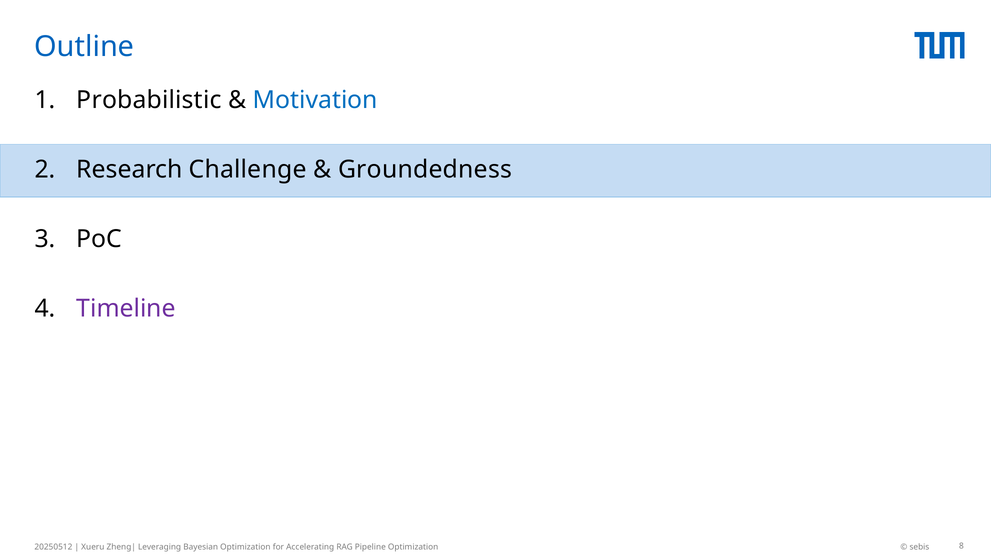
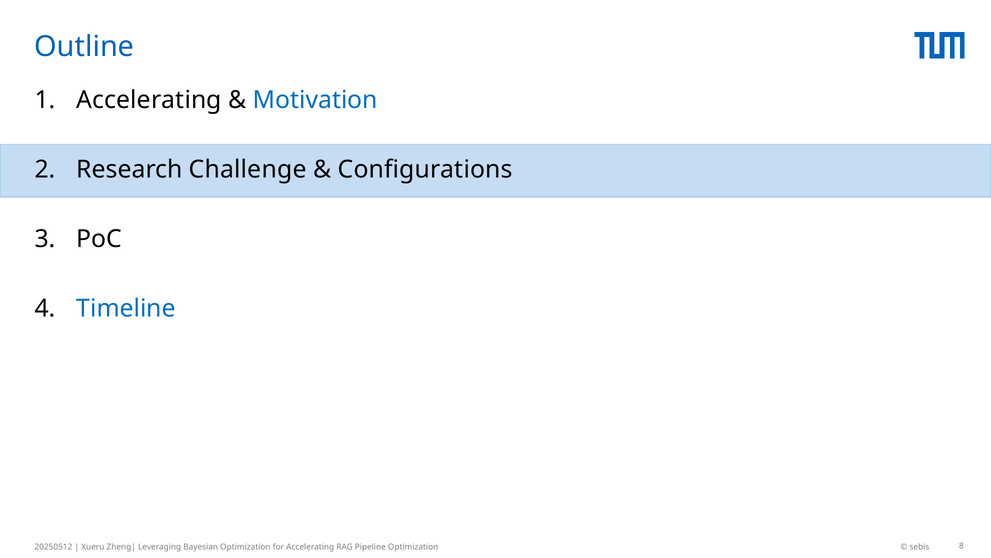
Probabilistic: Probabilistic -> Accelerating (149, 100)
Groundedness: Groundedness -> Configurations (425, 169)
Timeline colour: purple -> blue (126, 308)
